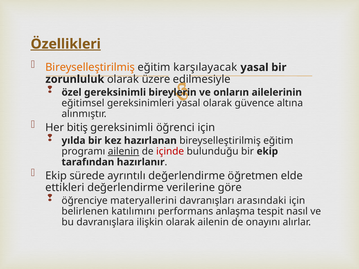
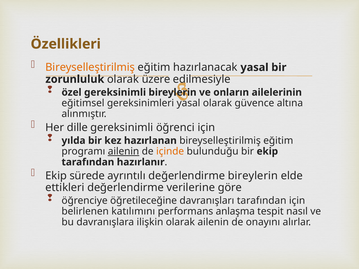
Özellikleri underline: present -> none (66, 44)
karşılayacak: karşılayacak -> hazırlanacak (205, 67)
bitiş: bitiş -> dille (77, 128)
içinde colour: red -> orange (170, 151)
değerlendirme öğretmen: öğretmen -> bireylerin (253, 176)
materyallerini: materyallerini -> öğretileceğine (144, 201)
davranışları arasındaki: arasındaki -> tarafından (262, 201)
